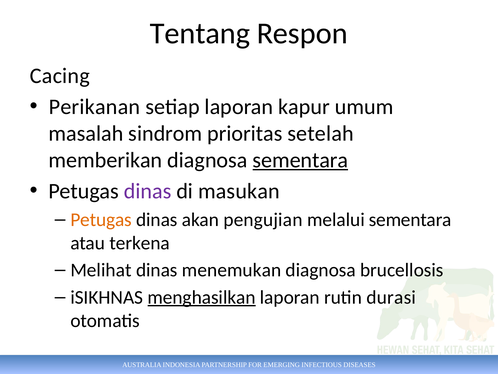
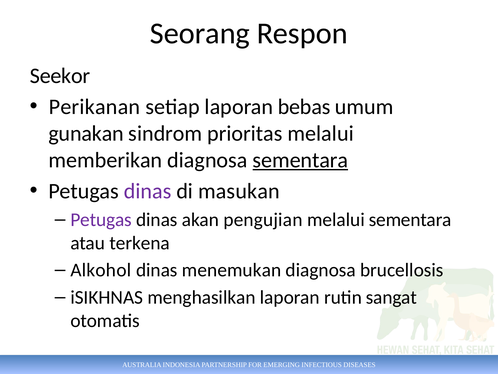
Tentang: Tentang -> Seorang (200, 33)
Cacing: Cacing -> Seekor (60, 76)
kapur: kapur -> bebas (304, 107)
masalah: masalah -> gunakan (86, 133)
prioritas setelah: setelah -> melalui (321, 133)
Petugas colour: orange -> purple (101, 219)
Melihat: Melihat -> Alkohol (101, 270)
menghasilkan underline: present -> none (202, 297)
durasi: durasi -> sangat (391, 297)
